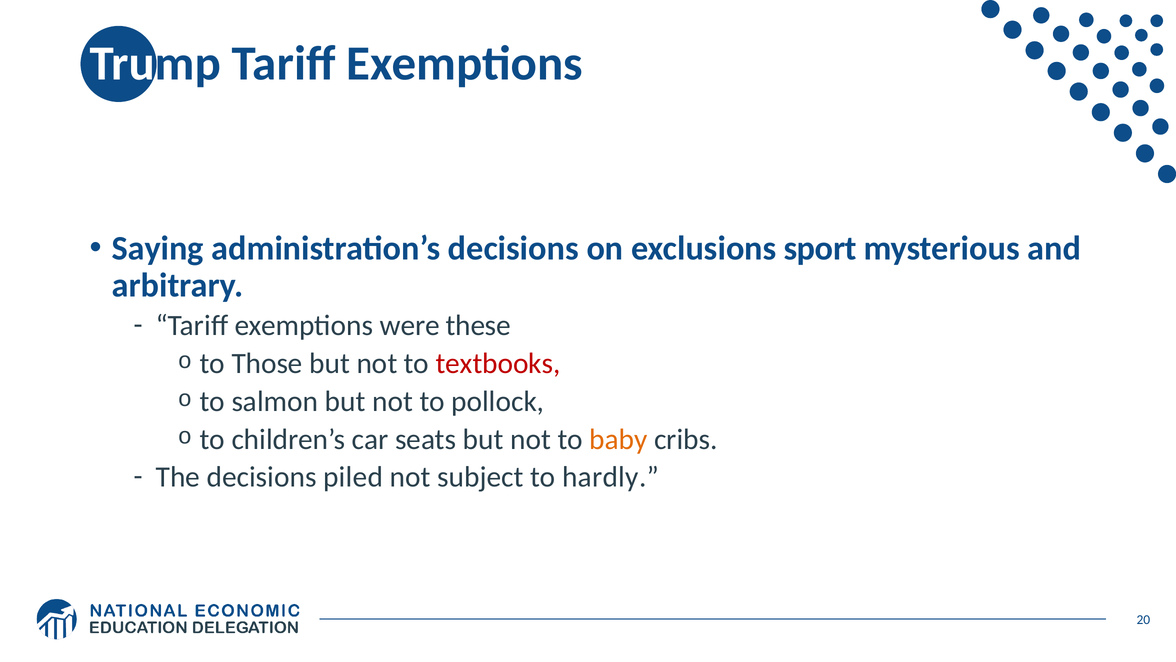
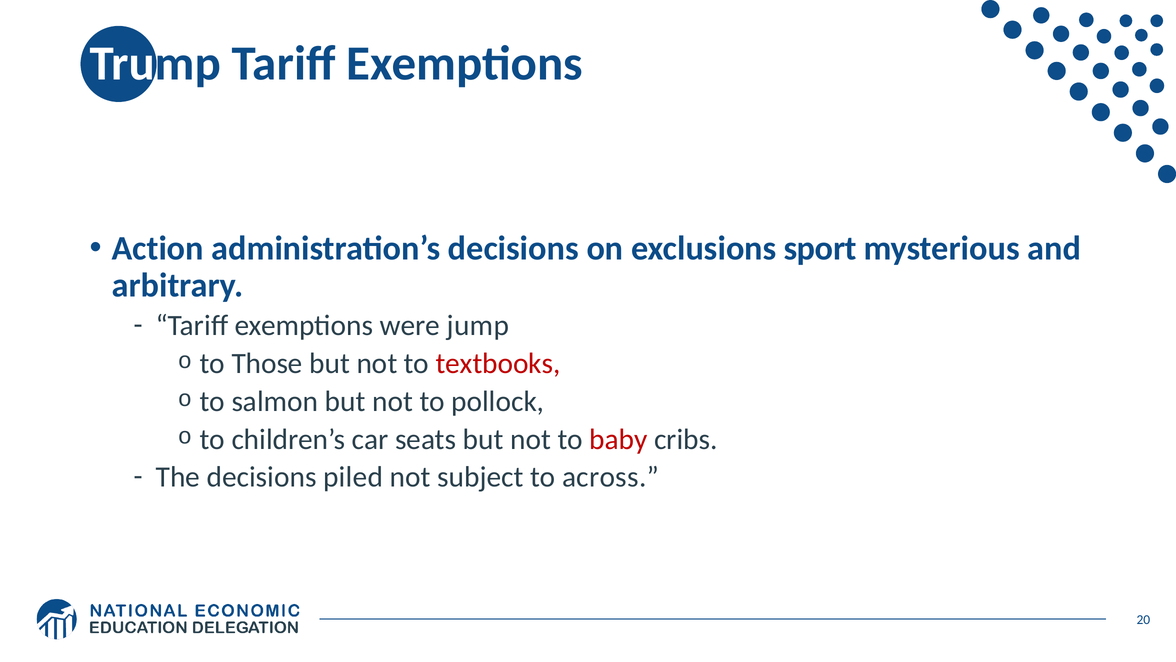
Saying: Saying -> Action (158, 248)
these: these -> jump (478, 326)
baby colour: orange -> red (618, 439)
hardly: hardly -> across (611, 477)
